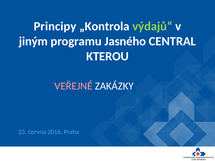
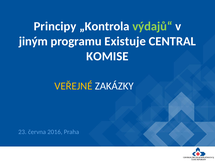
Jasného: Jasného -> Existuje (125, 41)
KTEROU: KTEROU -> KOMISE (107, 56)
VEŘEJNÉ colour: pink -> yellow (73, 86)
